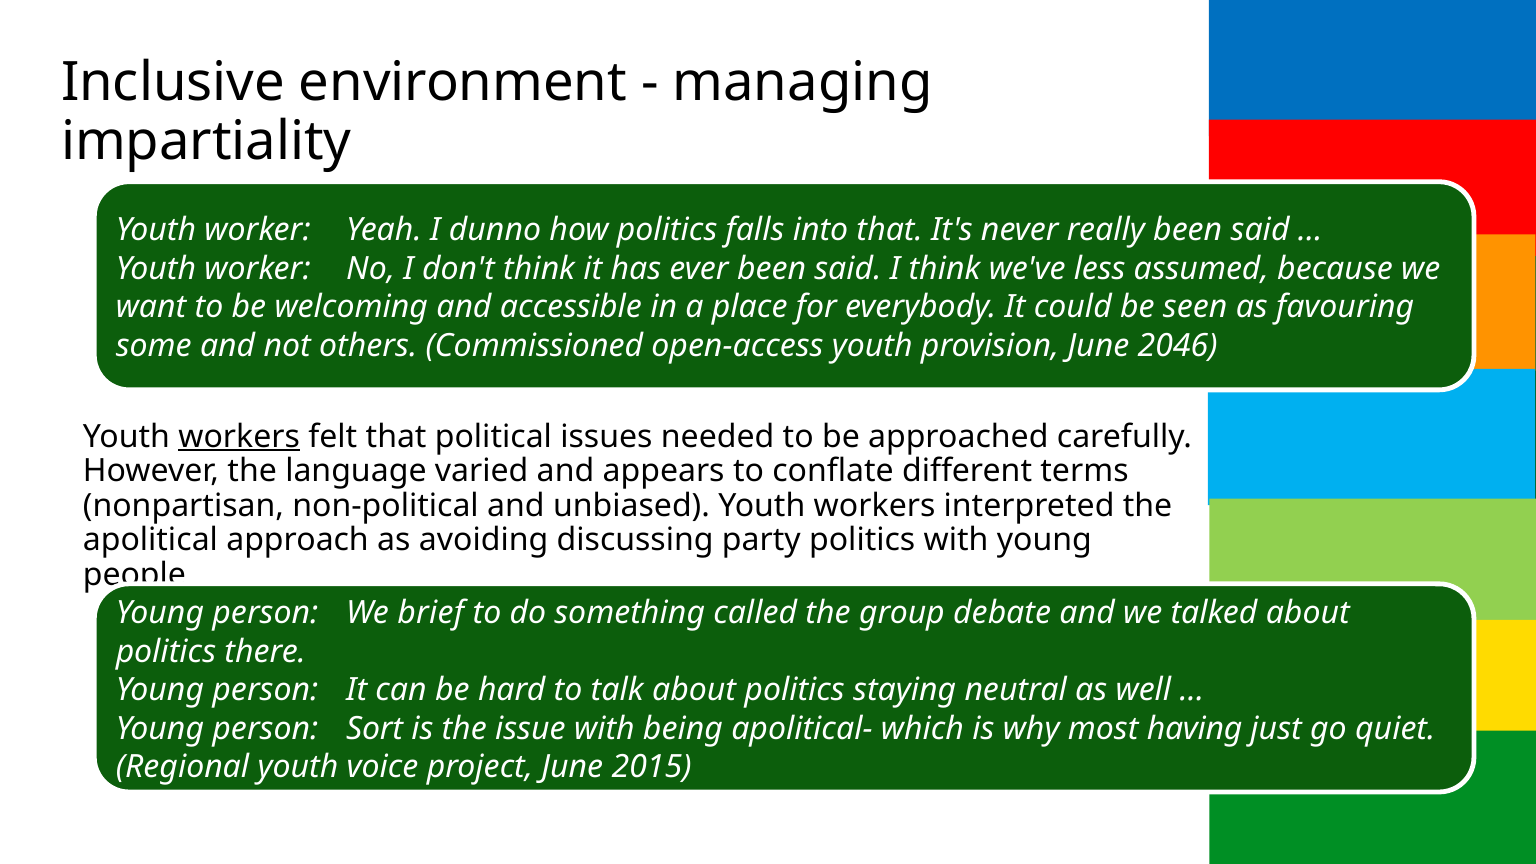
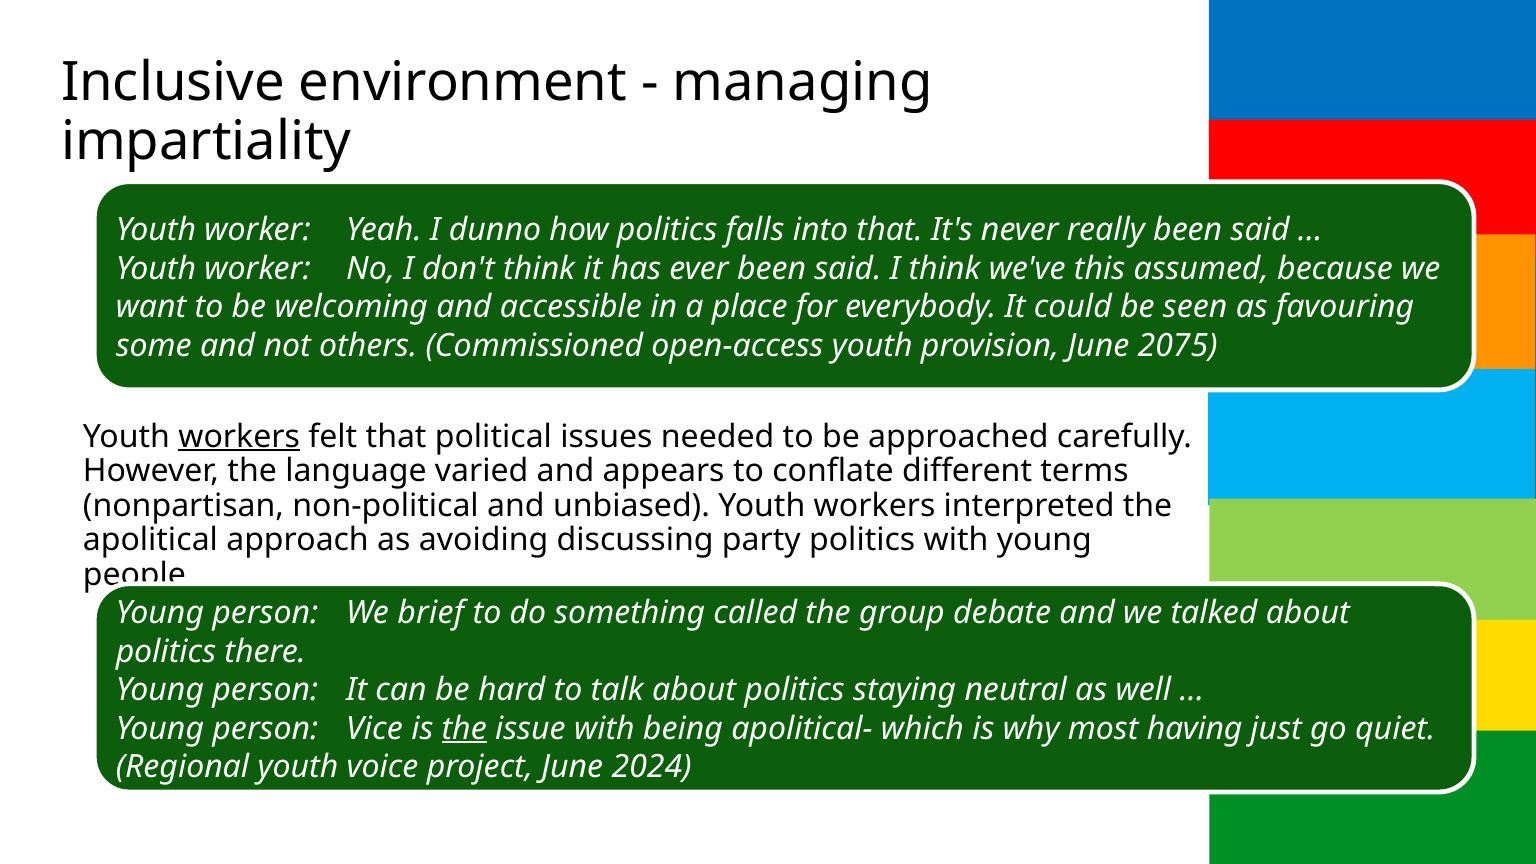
less: less -> this (1100, 269)
2046: 2046 -> 2075 (1178, 346)
Sort: Sort -> Vice (374, 729)
the underline: none -> present (464, 729)
2015: 2015 -> 2024 (652, 767)
